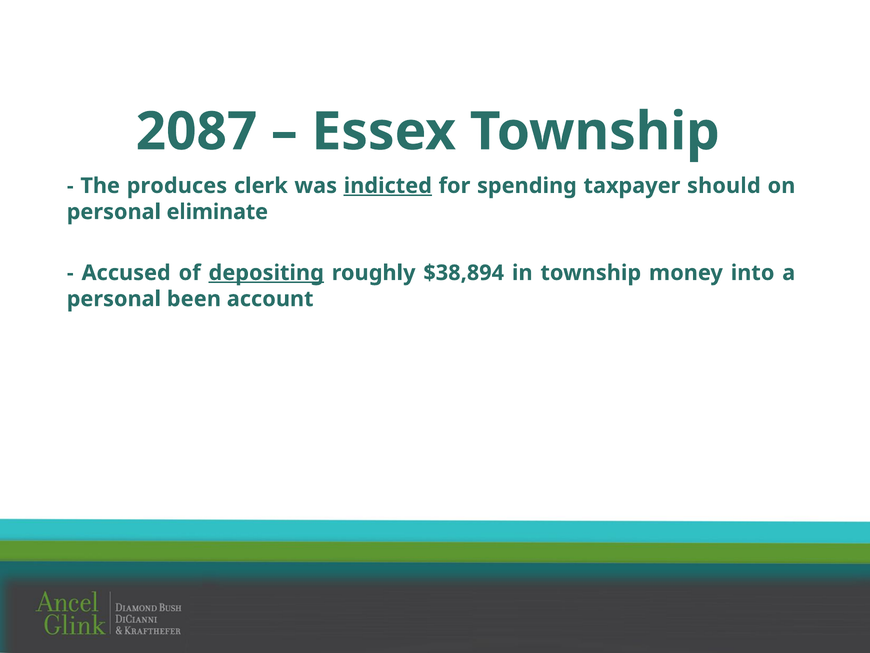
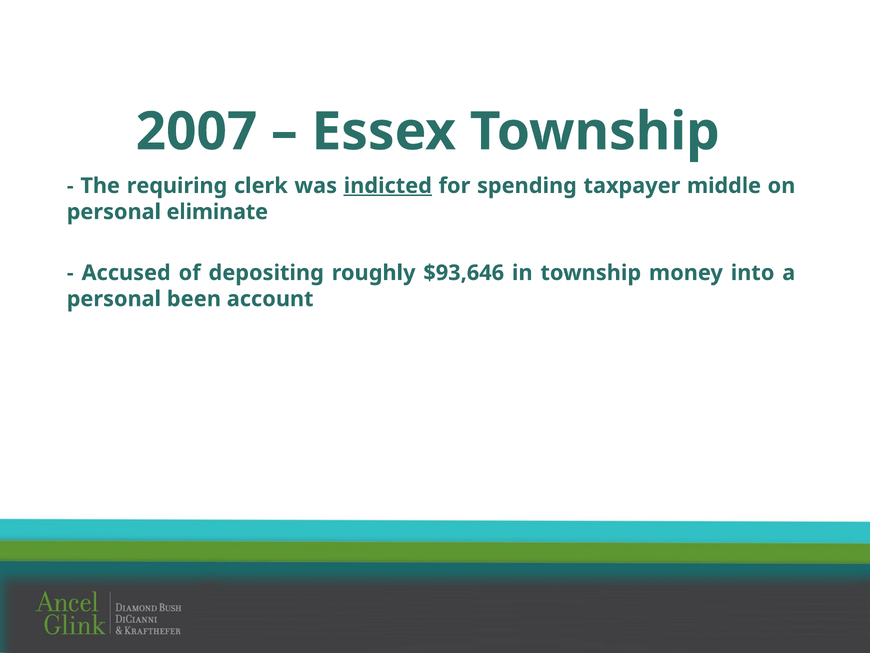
2087: 2087 -> 2007 (196, 132)
produces: produces -> requiring (177, 186)
should: should -> middle (724, 186)
depositing underline: present -> none (266, 273)
$38,894: $38,894 -> $93,646 (464, 273)
